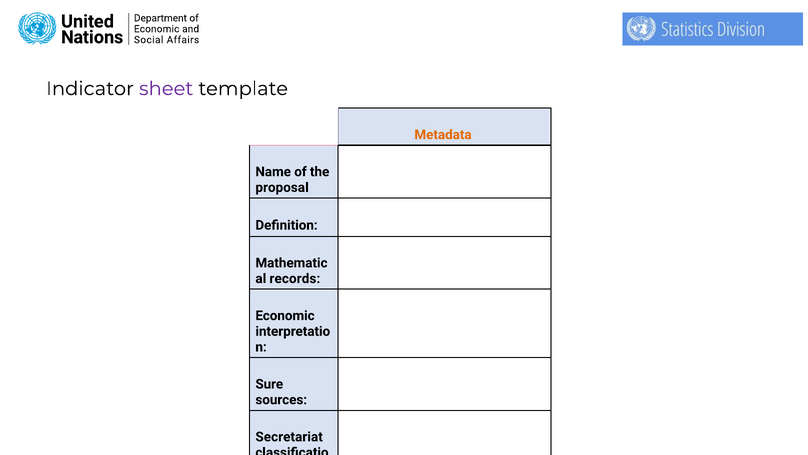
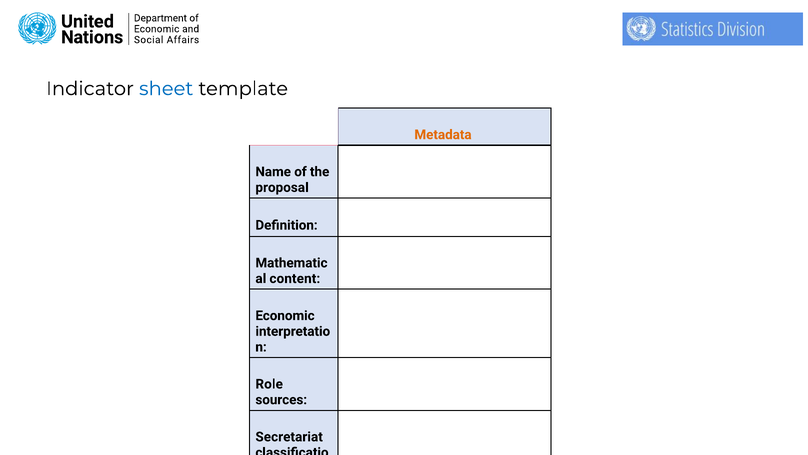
sheet colour: purple -> blue (166, 89)
records: records -> content (295, 278)
Sure: Sure -> Role (269, 384)
